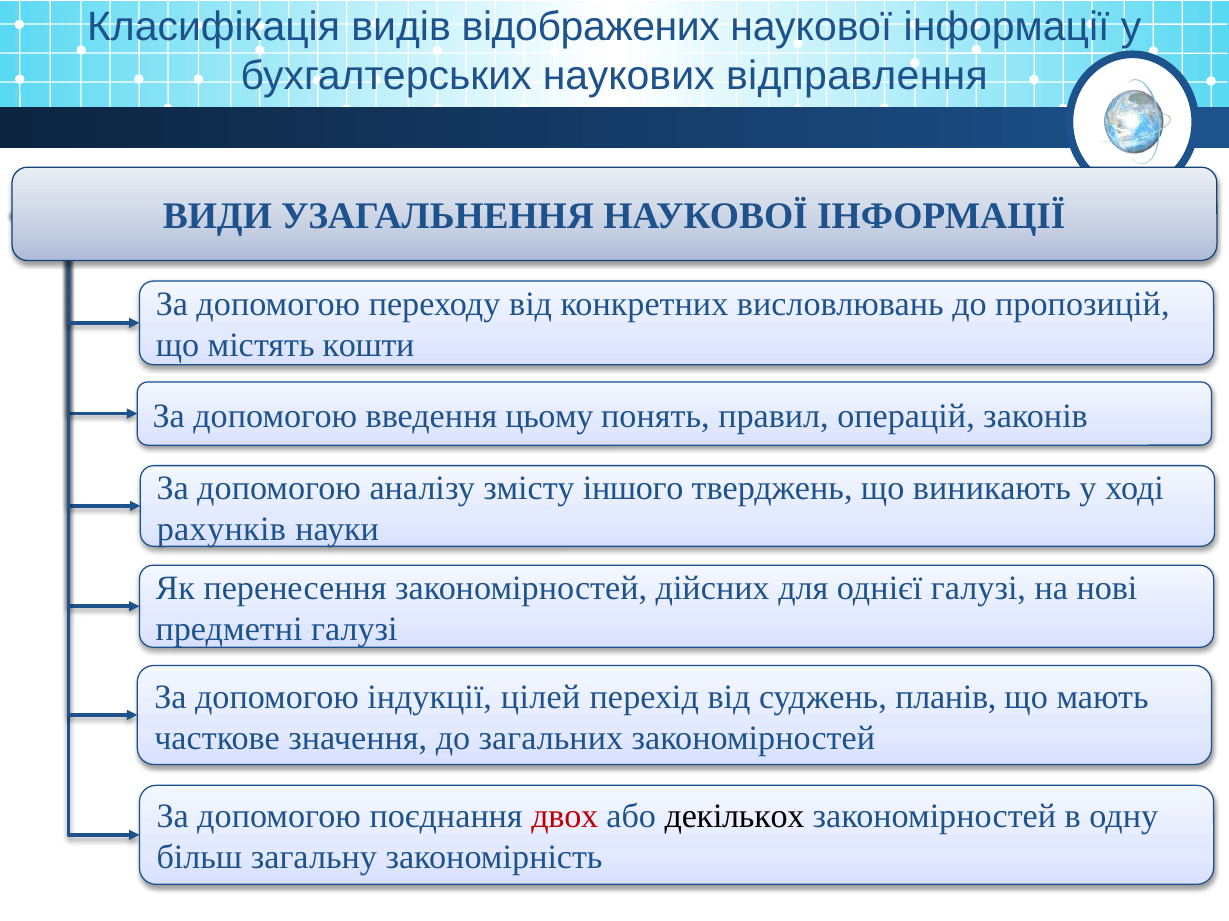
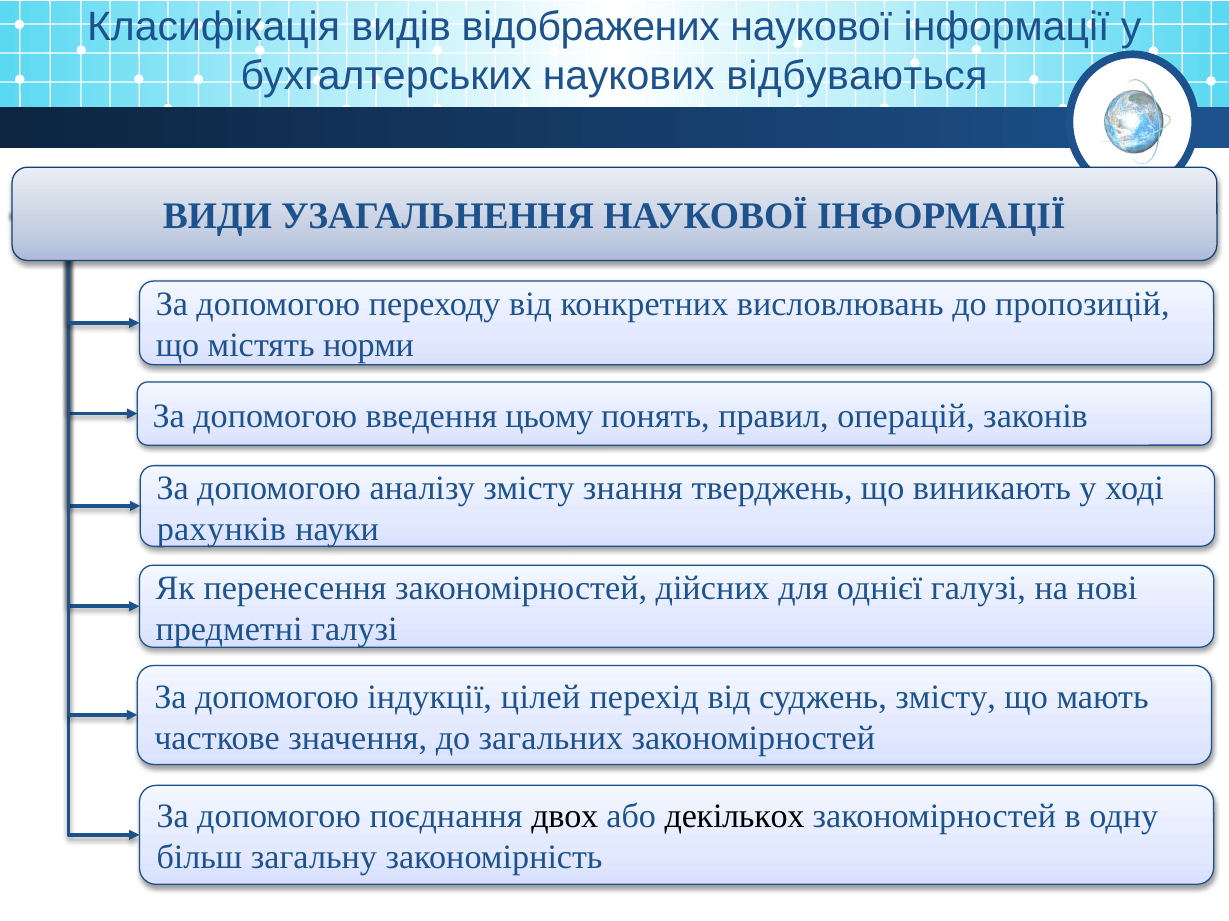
відправлення: відправлення -> відбуваються (857, 76)
кошти: кошти -> норми (368, 346)
іншого: іншого -> знання (633, 488)
суджень планів: планів -> змісту (946, 697)
двох colour: red -> black (565, 817)
